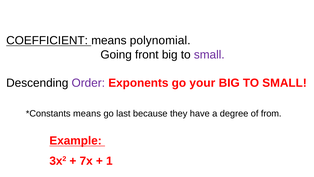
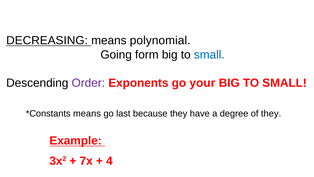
COEFFICIENT: COEFFICIENT -> DECREASING (47, 40)
front: front -> form (147, 55)
small colour: purple -> blue (209, 55)
of from: from -> they (271, 113)
1: 1 -> 4 (109, 161)
